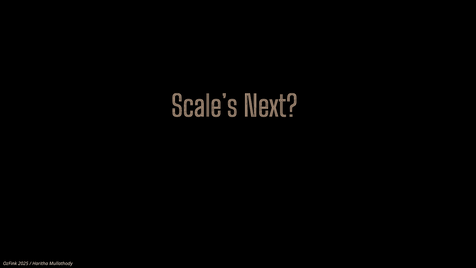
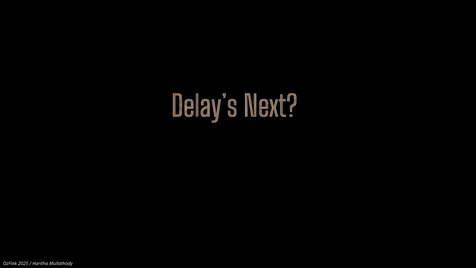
Scale’s: Scale’s -> Delay’s (204, 107)
